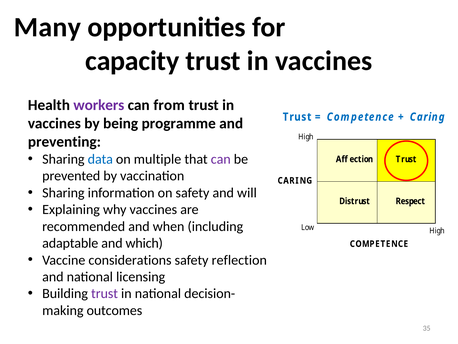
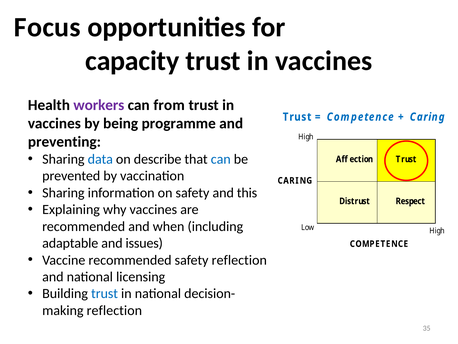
Many: Many -> Focus (47, 27)
multiple: multiple -> describe (158, 159)
can colour: purple -> blue (221, 159)
will: will -> this (247, 193)
which: which -> issues (144, 243)
Vaccine considerations: considerations -> recommended (130, 260)
trust colour: purple -> blue (105, 293)
outcomes: outcomes -> reflection (114, 310)
